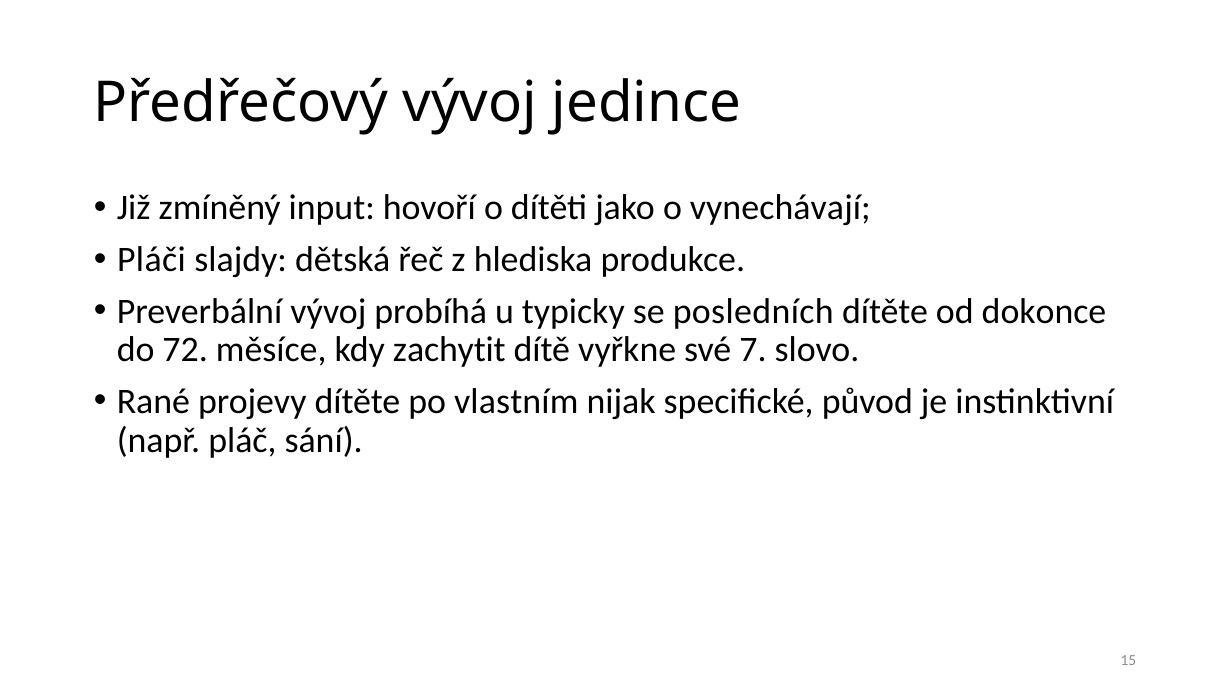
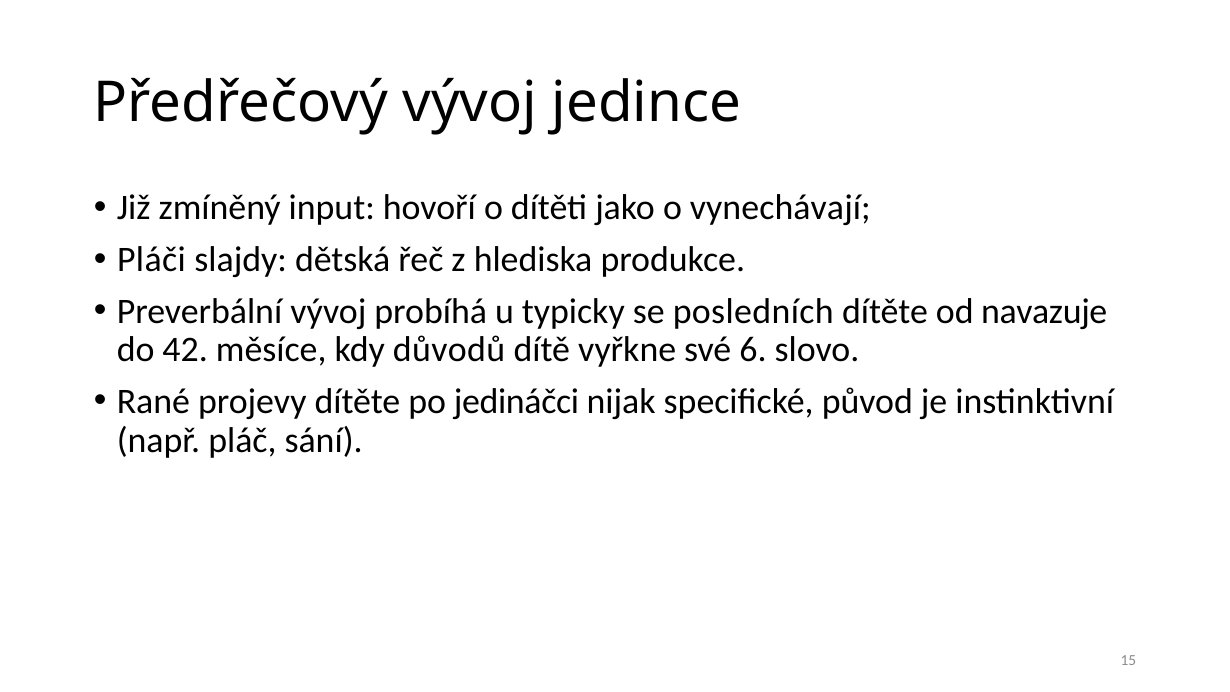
dokonce: dokonce -> navazuje (1044, 311)
72: 72 -> 42 (185, 350)
zachytit: zachytit -> důvodů (449, 350)
7: 7 -> 6 (753, 350)
vlastním: vlastním -> jedináčci (516, 401)
